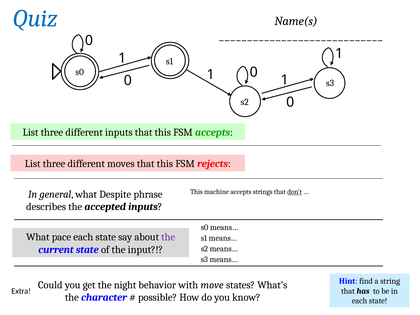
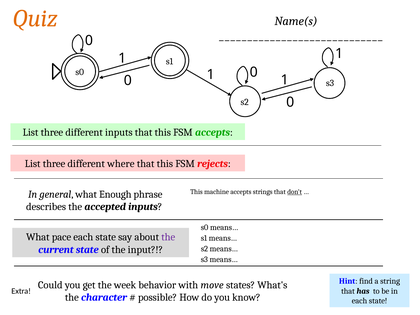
Quiz colour: blue -> orange (35, 18)
moves: moves -> where (121, 164)
Despite: Despite -> Enough (115, 194)
night: night -> week (125, 285)
